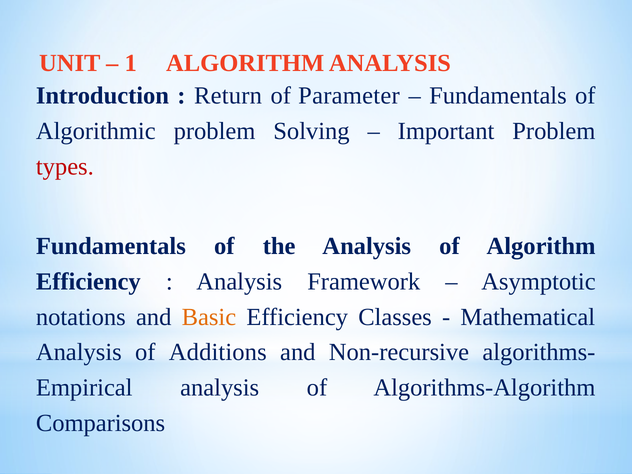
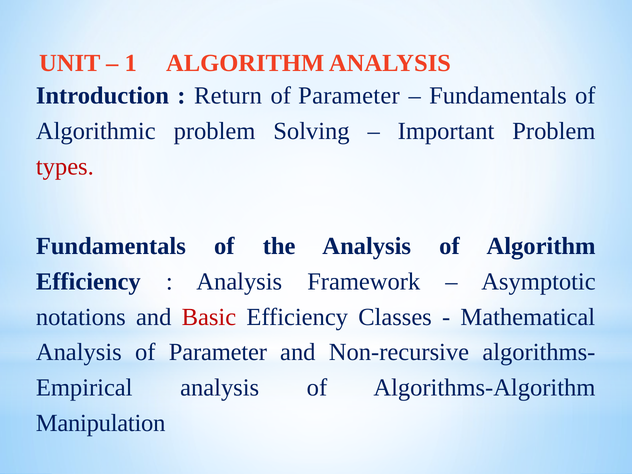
Basic colour: orange -> red (209, 317)
Analysis of Additions: Additions -> Parameter (218, 352)
Comparisons: Comparisons -> Manipulation (101, 423)
